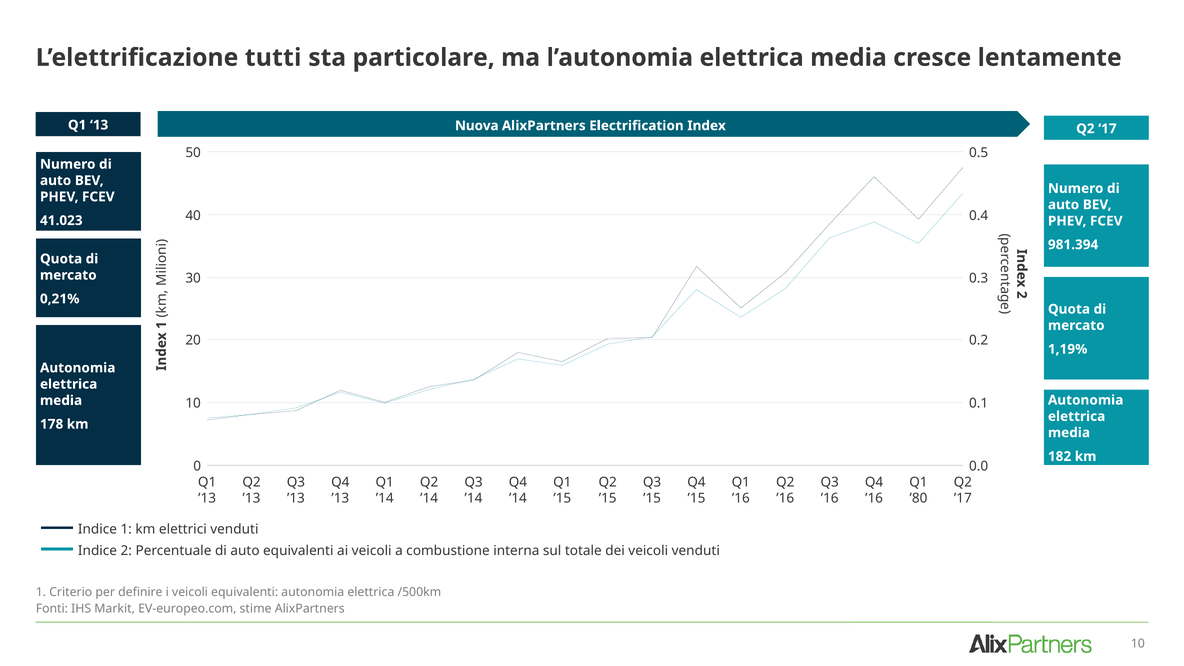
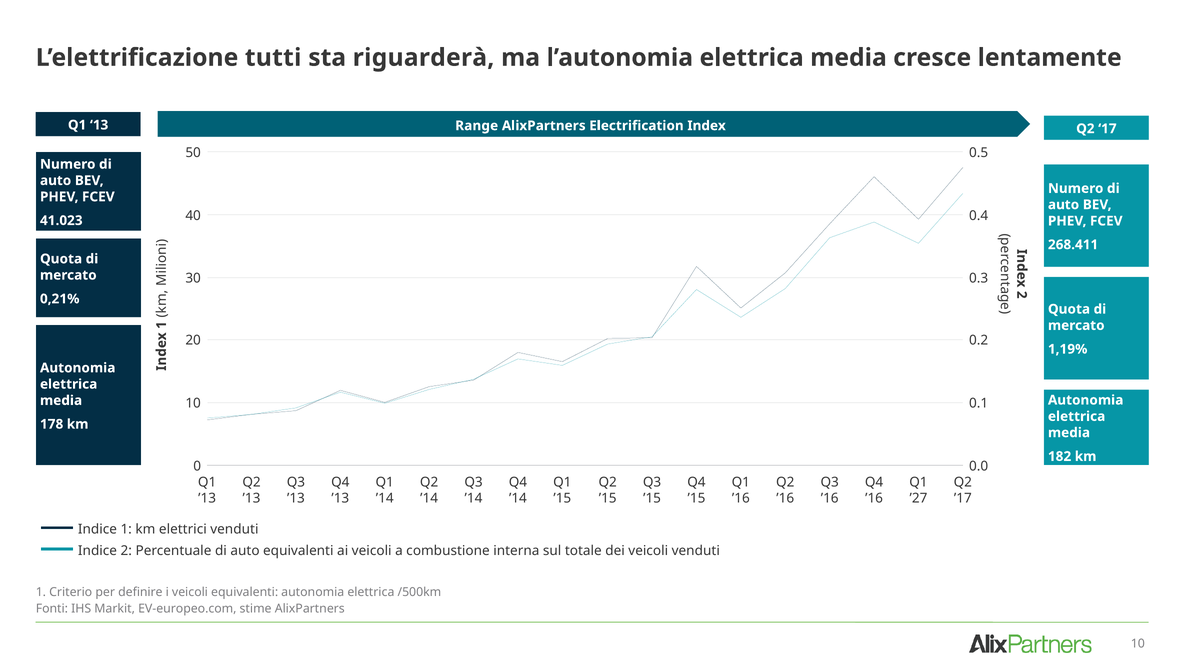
particolare: particolare -> riguarderà (424, 58)
Nuova: Nuova -> Range (477, 126)
981.394: 981.394 -> 268.411 (1073, 245)
’80: ’80 -> ’27 (918, 498)
